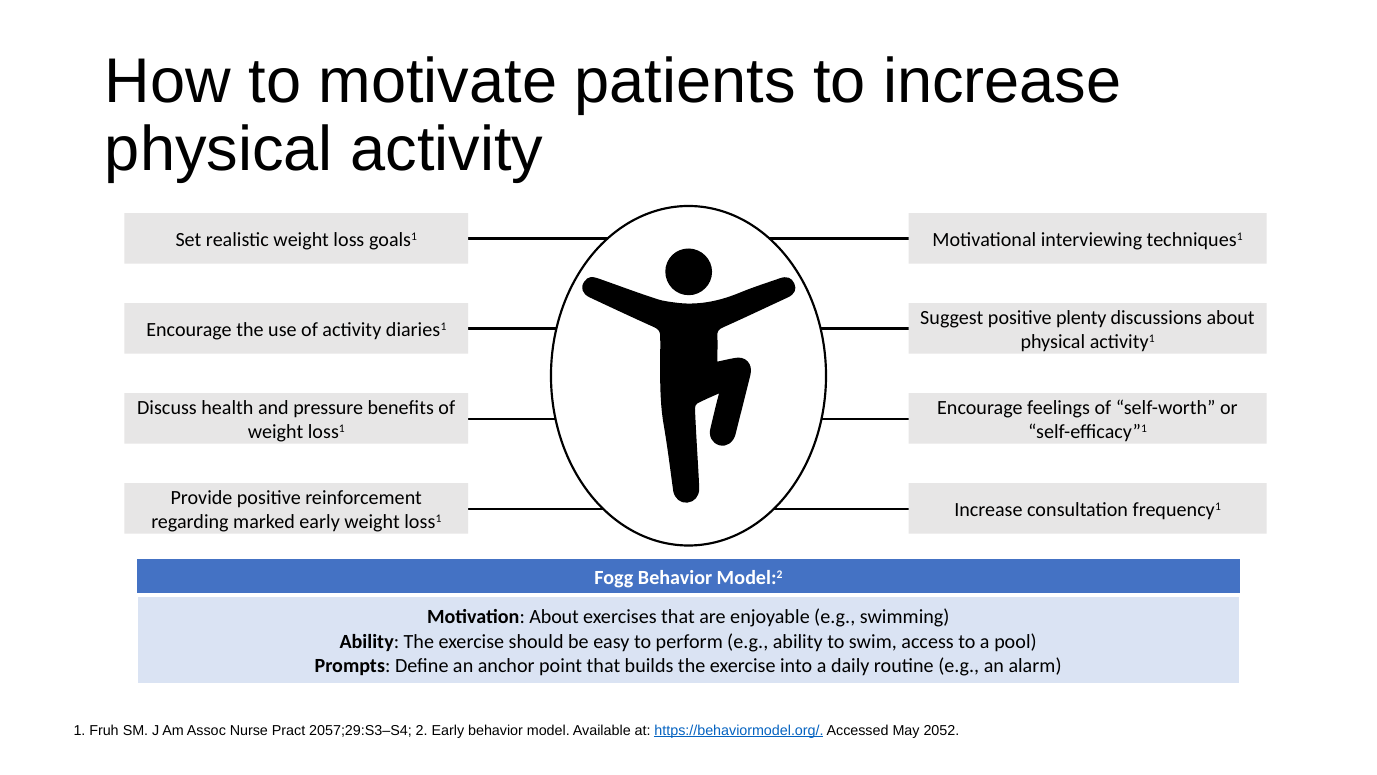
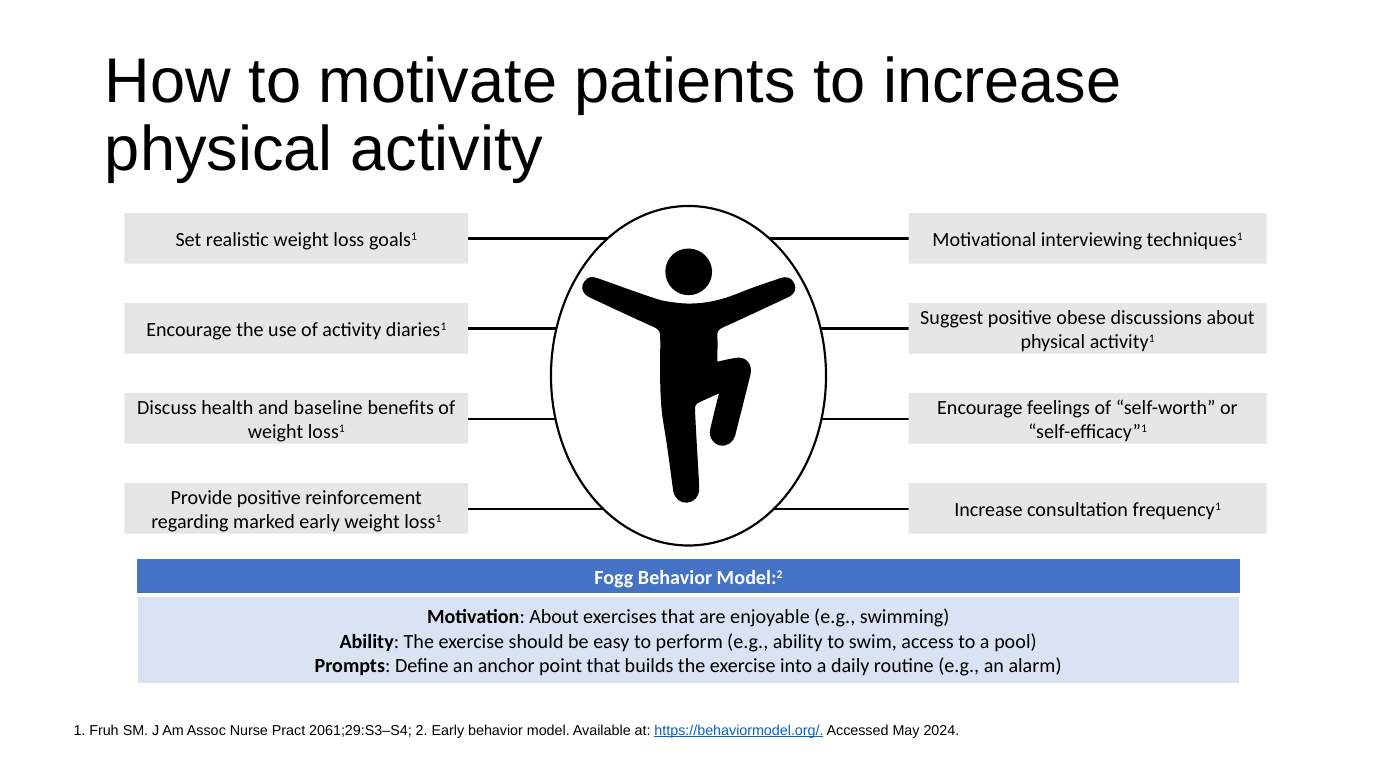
plenty: plenty -> obese (1081, 318)
pressure: pressure -> baseline (328, 407)
2057;29:S3–S4: 2057;29:S3–S4 -> 2061;29:S3–S4 (360, 730)
2052: 2052 -> 2024 (941, 730)
